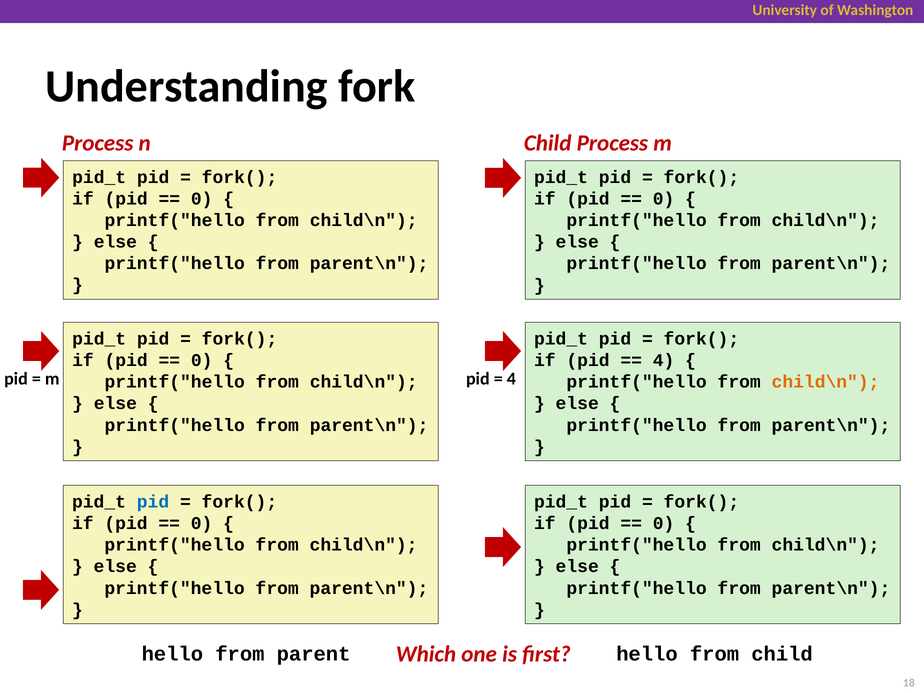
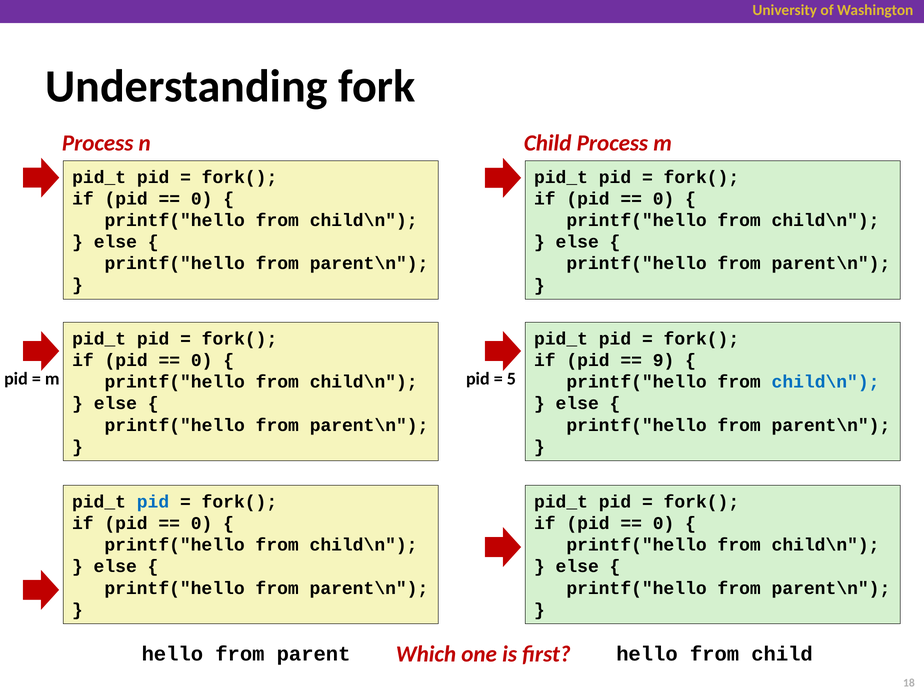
4: 4 -> 9 (664, 360)
4: 4 -> 5 (511, 379)
child\n colour: orange -> blue (826, 382)
